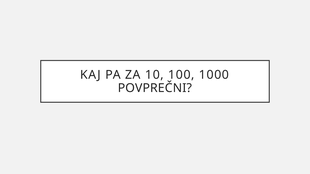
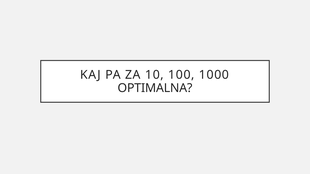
POVPREČNI: POVPREČNI -> OPTIMALNA (155, 88)
